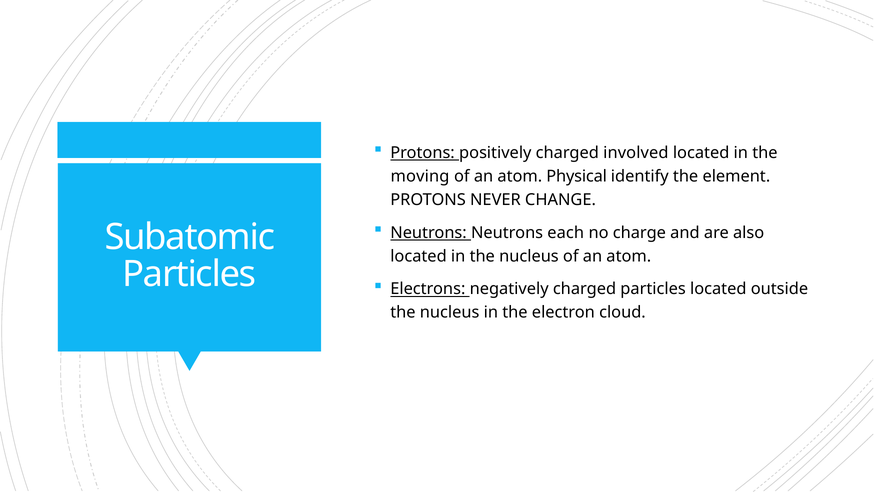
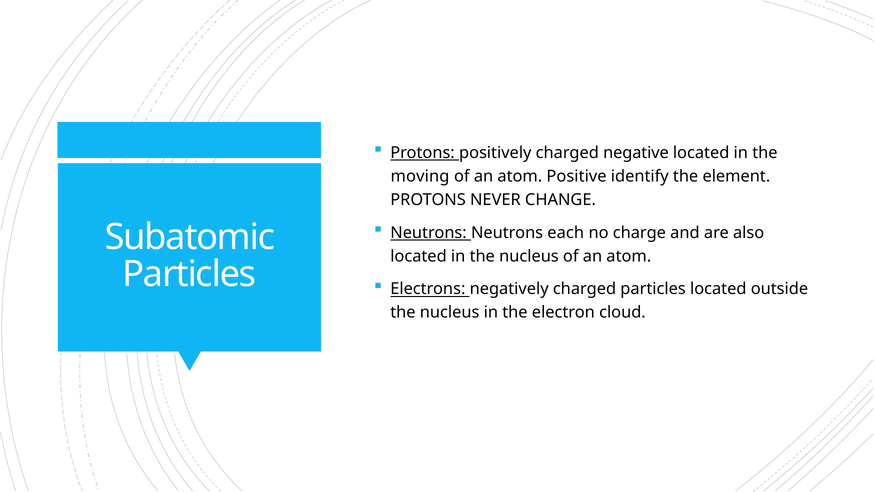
involved: involved -> negative (636, 153)
Physical: Physical -> Positive (577, 176)
